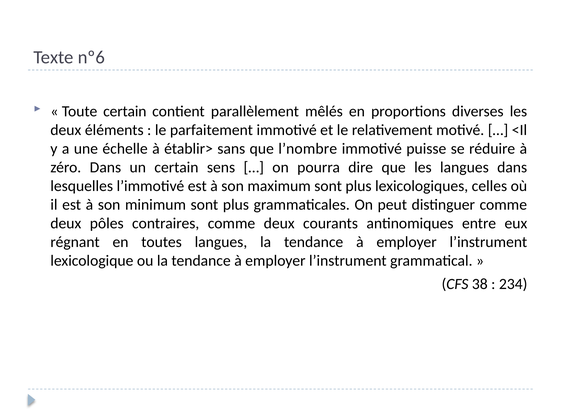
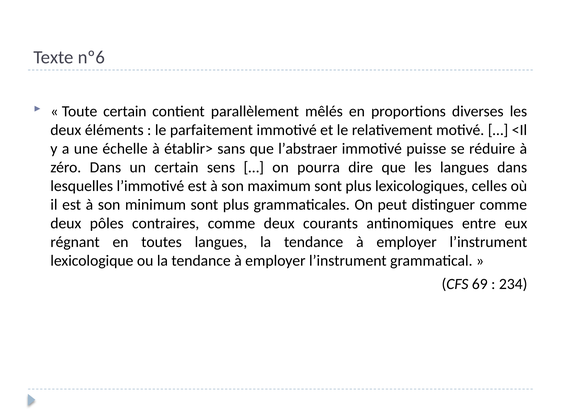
l’nombre: l’nombre -> l’abstraer (308, 149)
38: 38 -> 69 (480, 285)
